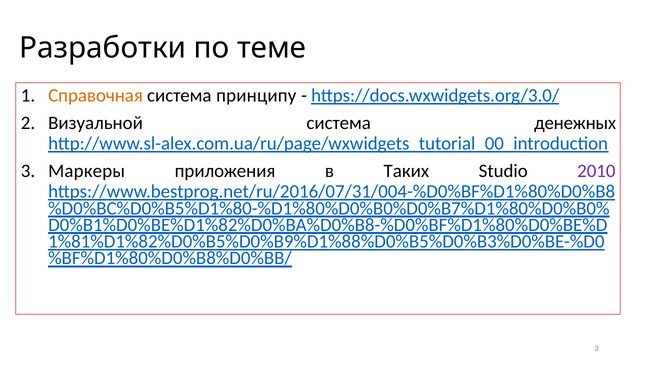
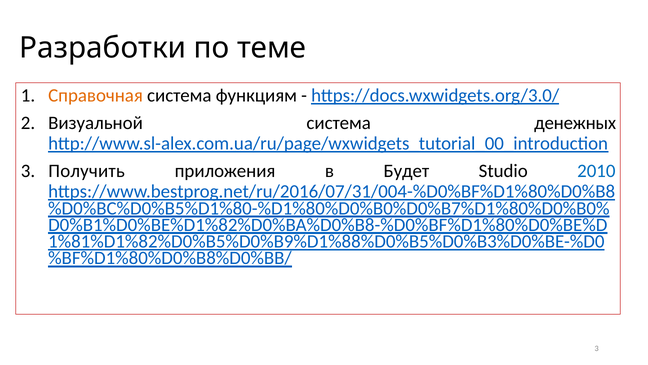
принципу: принципу -> функциям (256, 96)
Маркеры: Маркеры -> Получить (87, 171)
Таких: Таких -> Будет (406, 171)
2010 colour: purple -> blue (596, 171)
